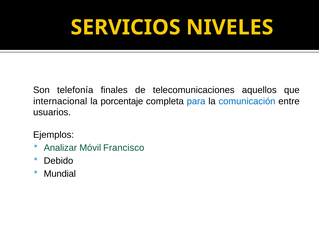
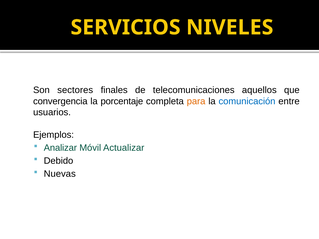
telefonía: telefonía -> sectores (75, 90)
internacional: internacional -> convergencia (60, 101)
para colour: blue -> orange (196, 101)
Francisco: Francisco -> Actualizar (124, 148)
Mundial: Mundial -> Nuevas (60, 174)
